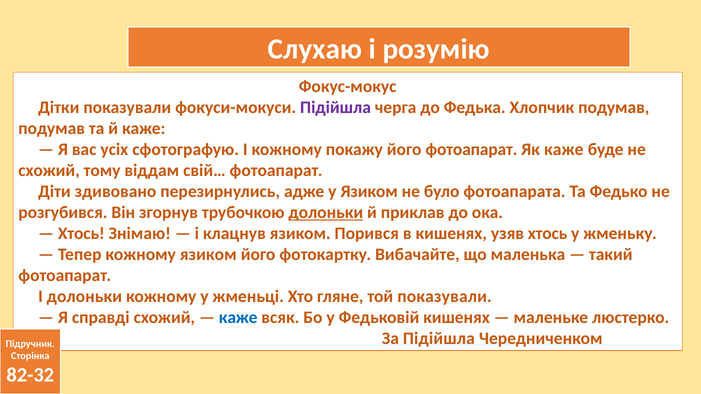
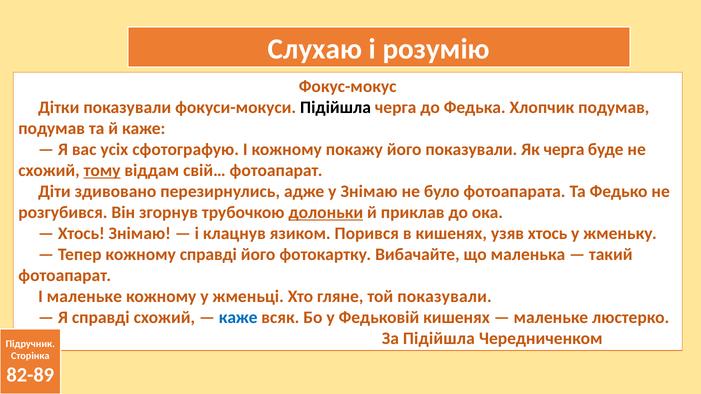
Підійшла colour: purple -> black (336, 108)
його фотоапарат: фотоапарат -> показували (471, 150)
Як каже: каже -> черга (564, 150)
тому underline: none -> present (102, 171)
у Язиком: Язиком -> Знімаю (369, 192)
кожному язиком: язиком -> справді (208, 255)
І долоньки: долоньки -> маленьке (84, 297)
82-32: 82-32 -> 82-89 (30, 375)
